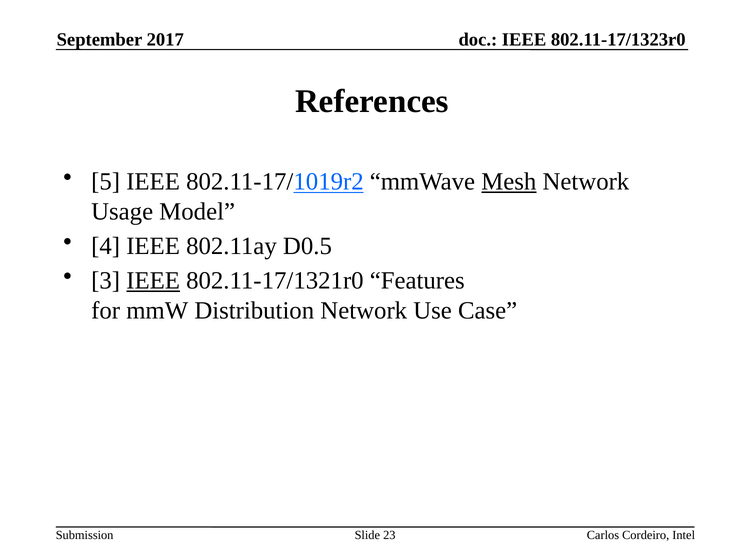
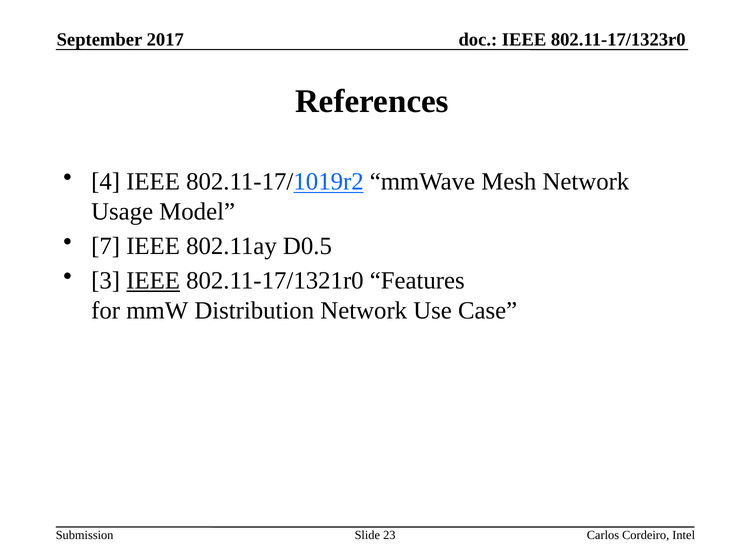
5: 5 -> 4 (106, 182)
Mesh underline: present -> none (509, 182)
4: 4 -> 7 (106, 246)
